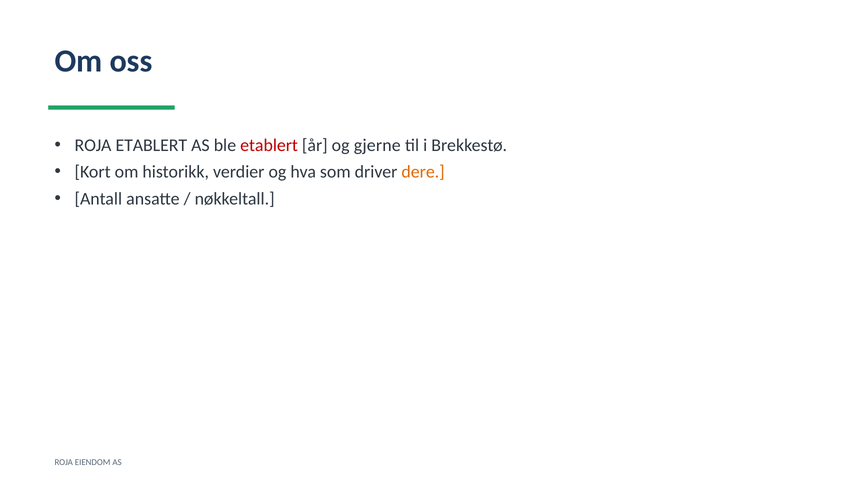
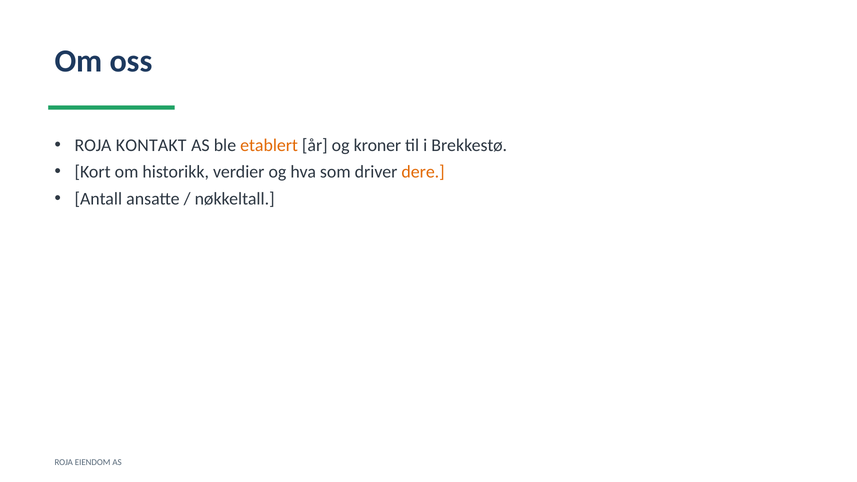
ROJA ETABLERT: ETABLERT -> KONTAKT (151, 145)
etablert colour: red -> orange (269, 145)
gjerne: gjerne -> kroner (377, 145)
